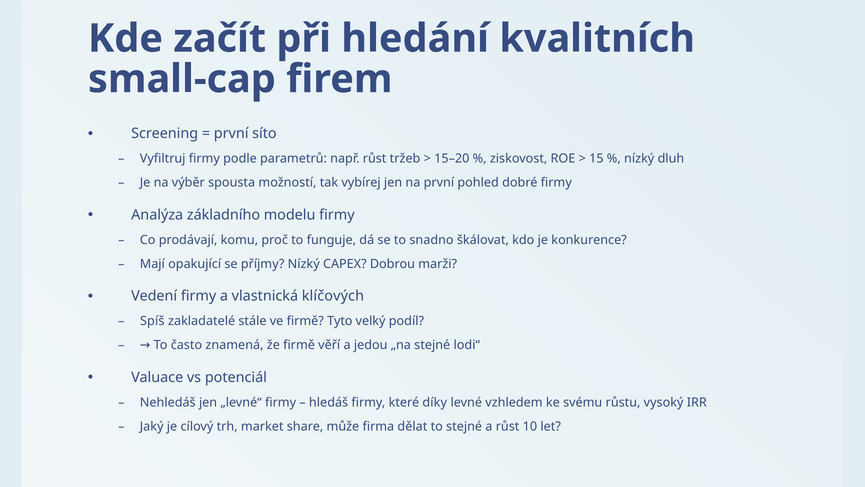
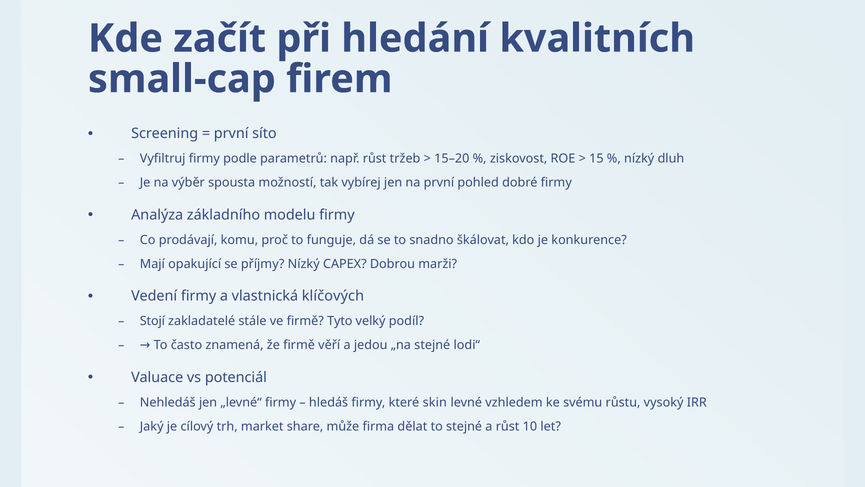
Spíš: Spíš -> Stojí (152, 321)
díky: díky -> skin (435, 402)
